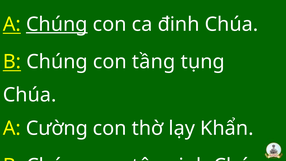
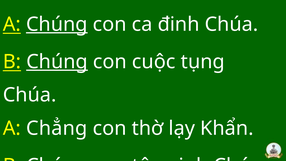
Chúng underline: none -> present (57, 62)
tầng: tầng -> cuộc (154, 62)
Cường: Cường -> Chẳng (57, 128)
